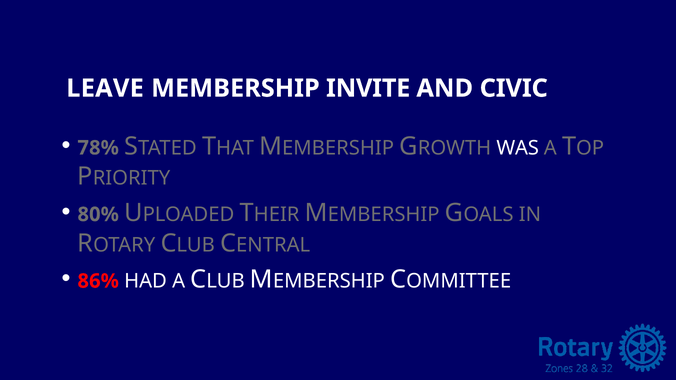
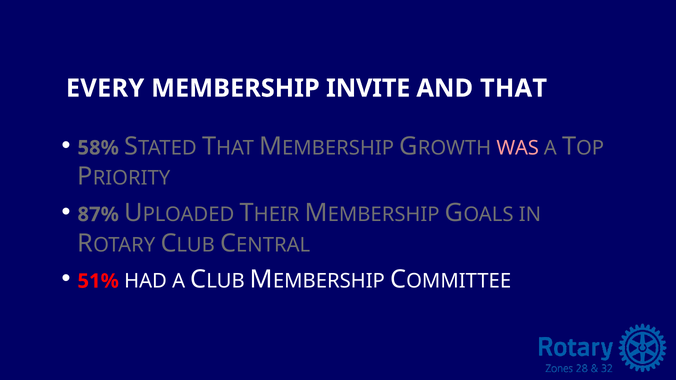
LEAVE: LEAVE -> EVERY (105, 88)
CIVIC: CIVIC -> THAT (514, 88)
78%: 78% -> 58% (98, 148)
WAS colour: white -> pink (518, 148)
80%: 80% -> 87% (98, 215)
86%: 86% -> 51% (98, 281)
